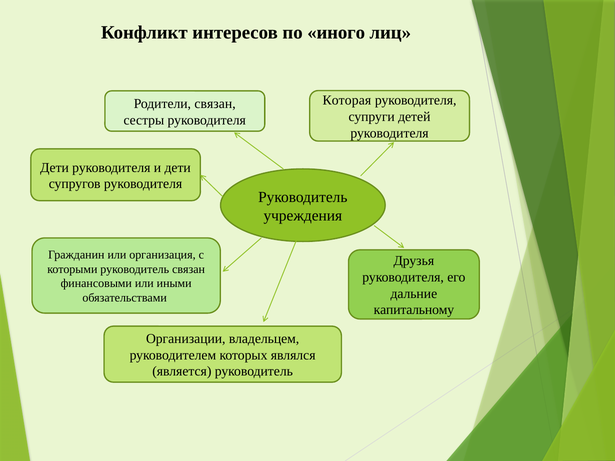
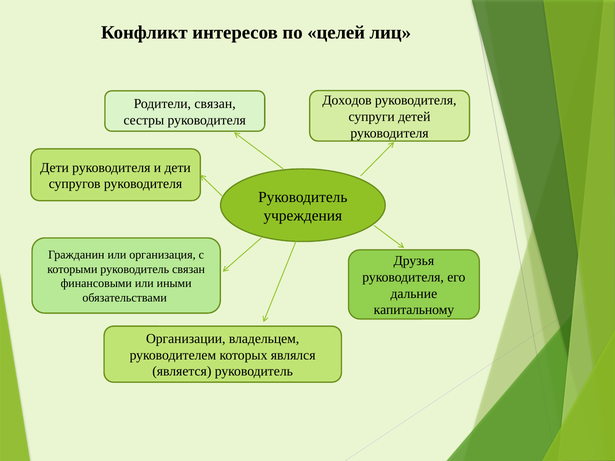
иного: иного -> целей (336, 32)
Которая: Которая -> Доходов (347, 100)
